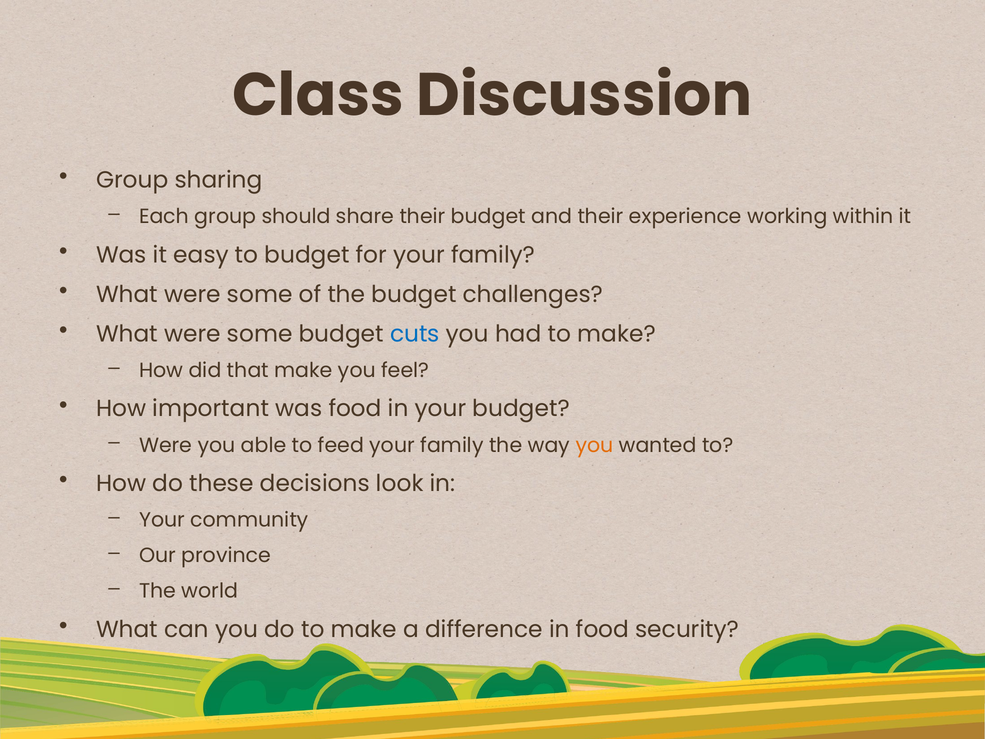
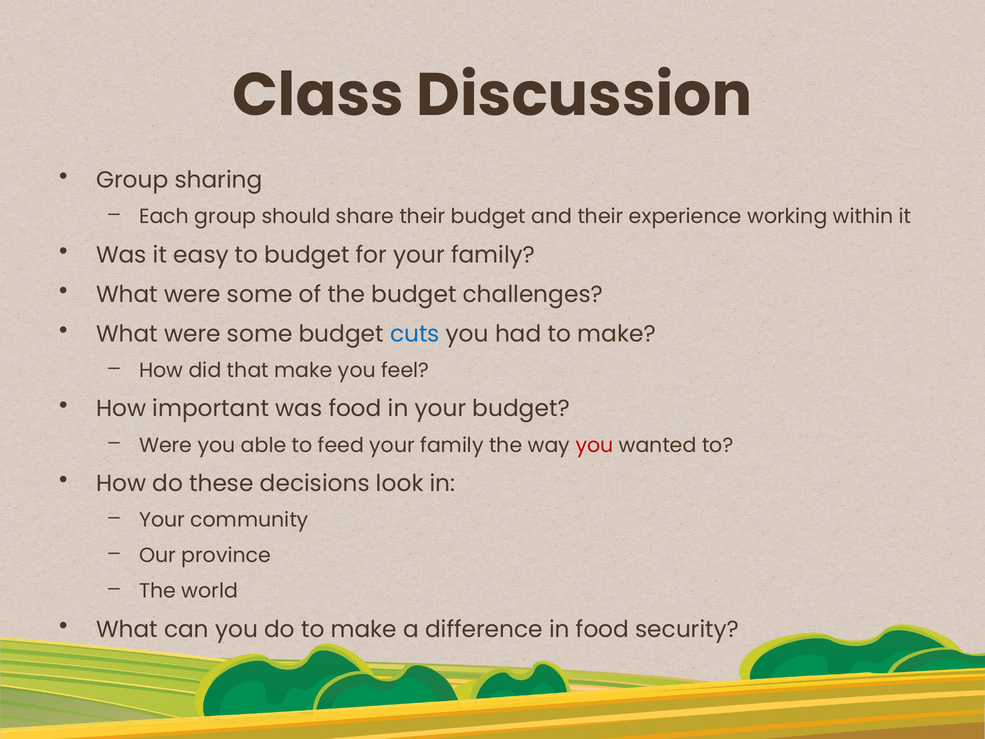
you colour: orange -> red (594, 445)
